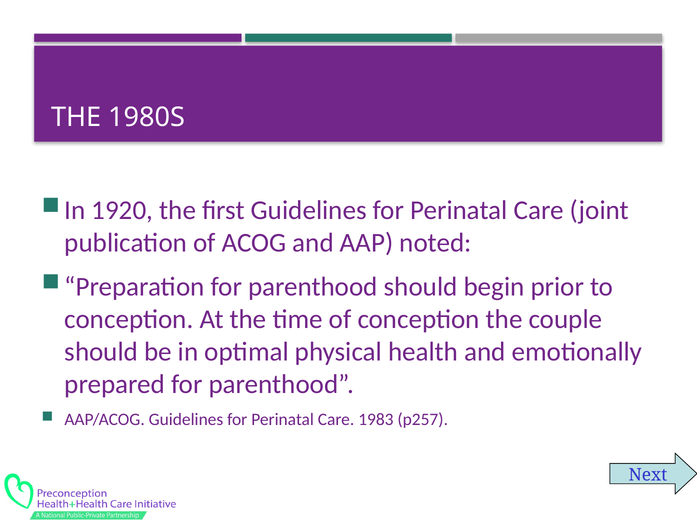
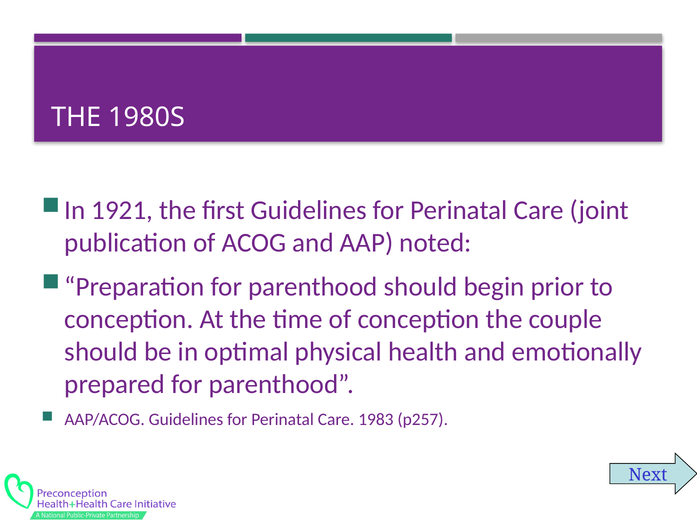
1920: 1920 -> 1921 (122, 210)
